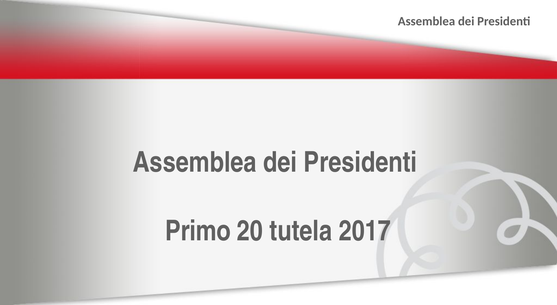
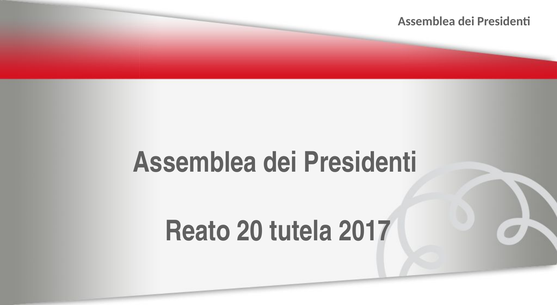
Primo: Primo -> Reato (198, 232)
